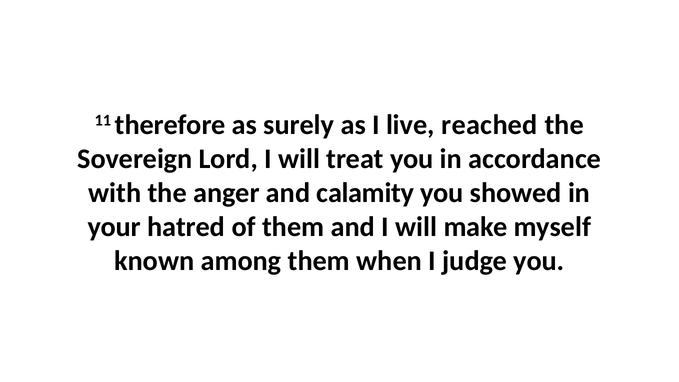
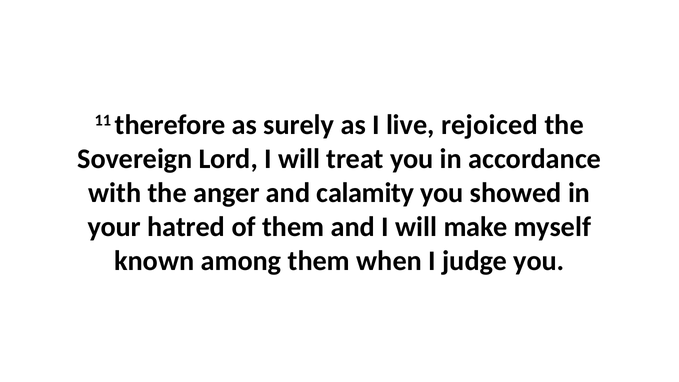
reached: reached -> rejoiced (489, 125)
